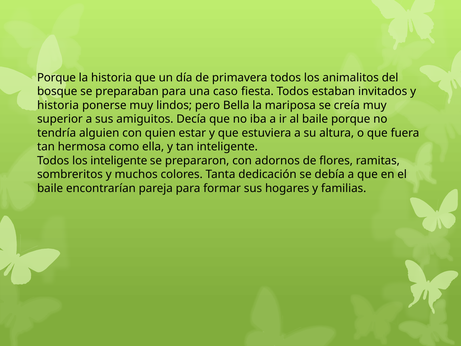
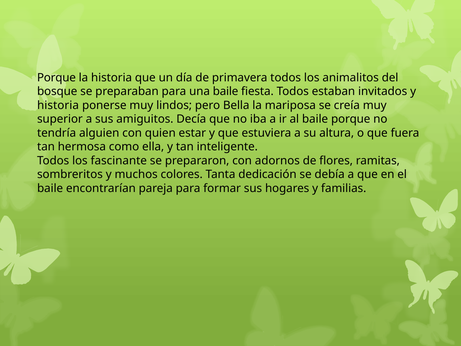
una caso: caso -> baile (226, 91)
los inteligente: inteligente -> fascinante (119, 161)
